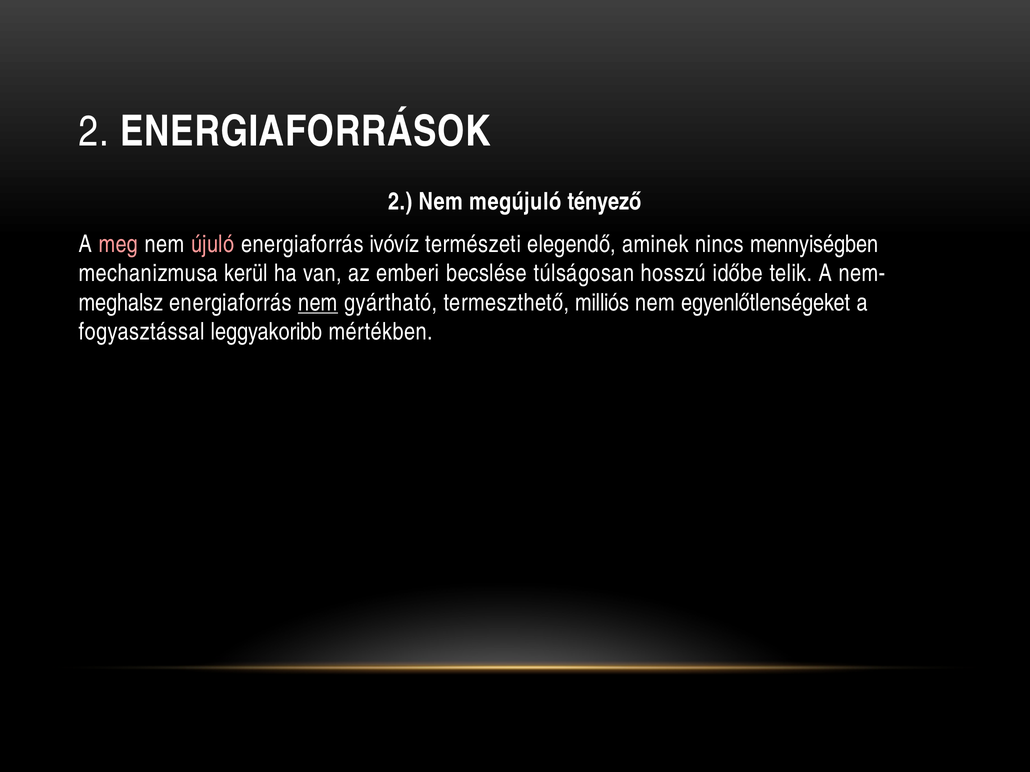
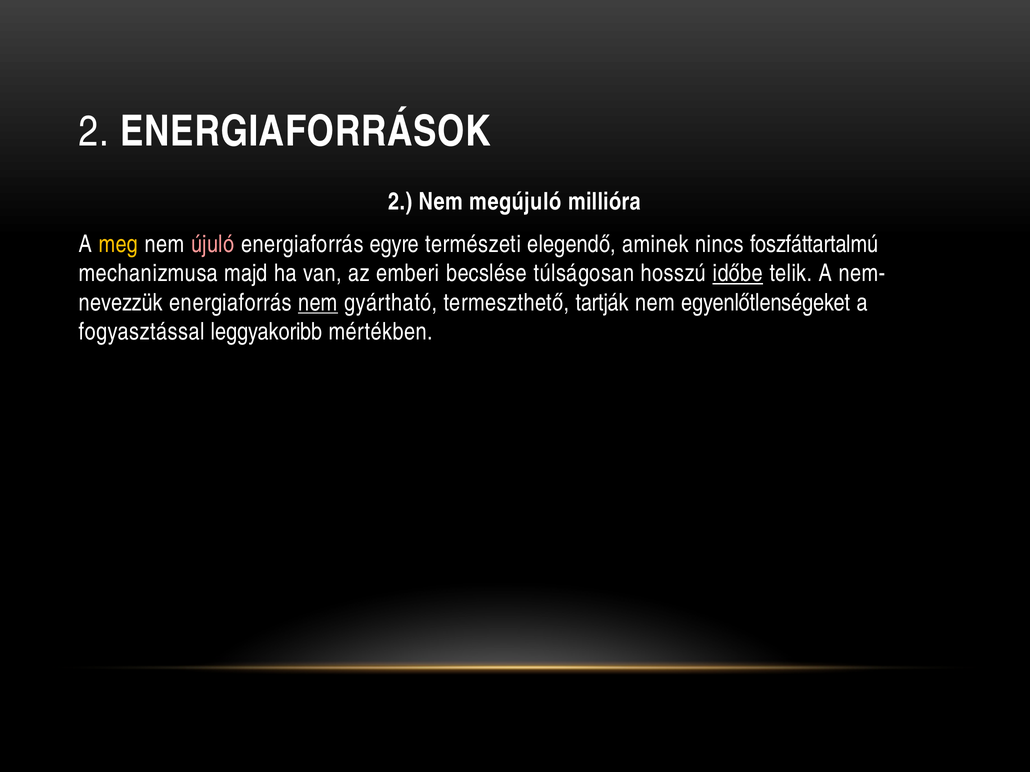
tényező: tényező -> millióra (604, 202)
meg colour: pink -> yellow (118, 244)
ivóvíz: ivóvíz -> egyre (394, 244)
mennyiségben: mennyiségben -> foszfáttartalmú (814, 244)
kerül: kerül -> majd (246, 274)
időbe underline: none -> present (738, 274)
meghalsz: meghalsz -> nevezzük (121, 303)
milliós: milliós -> tartják (602, 303)
